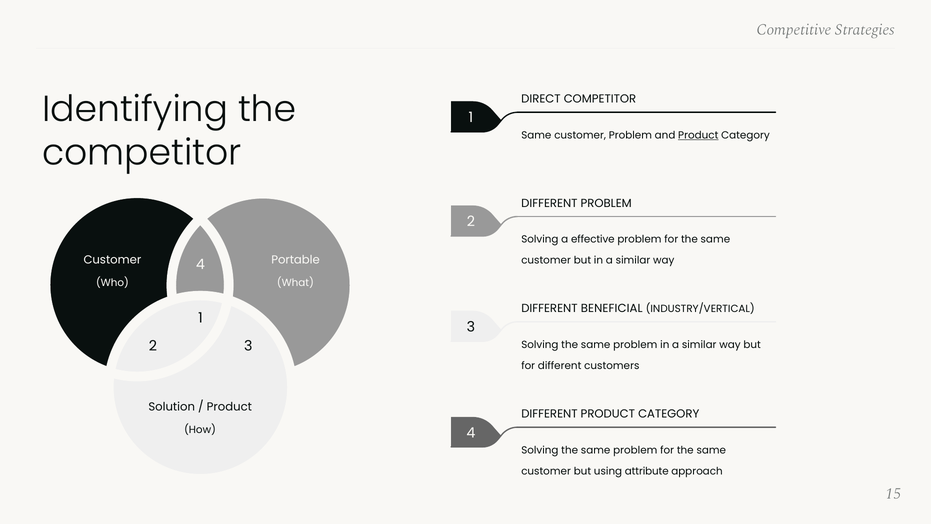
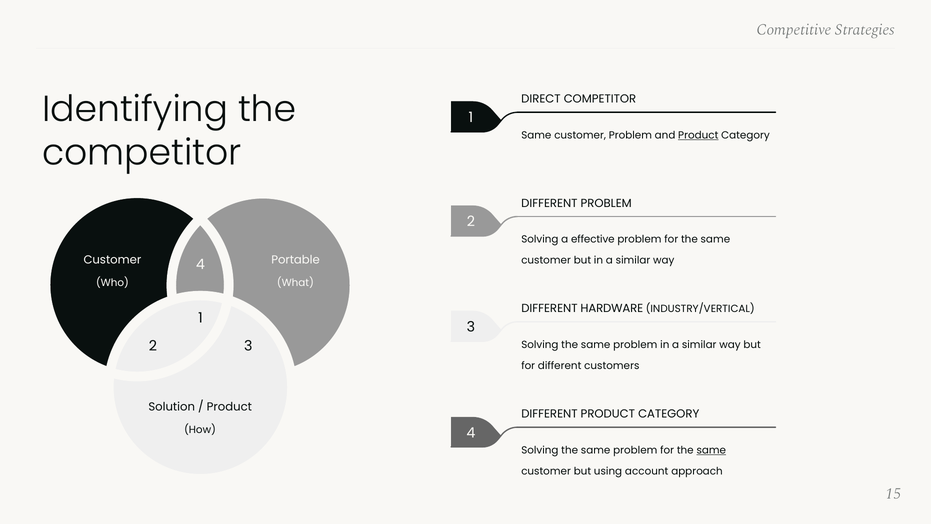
BENEFICIAL: BENEFICIAL -> HARDWARE (612, 308)
same underline: none -> present (711, 450)
attribute: attribute -> account (647, 471)
